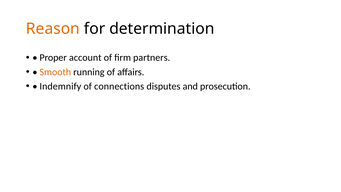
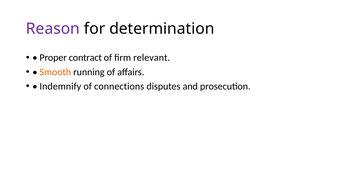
Reason colour: orange -> purple (53, 29)
account: account -> contract (85, 58)
partners: partners -> relevant (152, 58)
